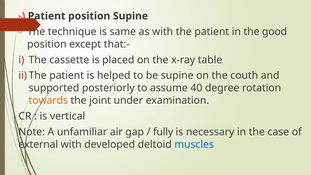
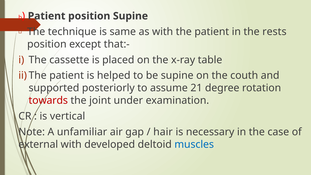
good: good -> rests (274, 32)
40: 40 -> 21 (196, 88)
towards colour: orange -> red (48, 100)
fully: fully -> hair (163, 132)
